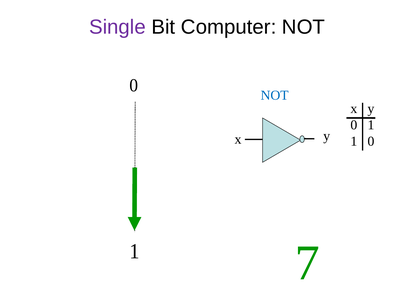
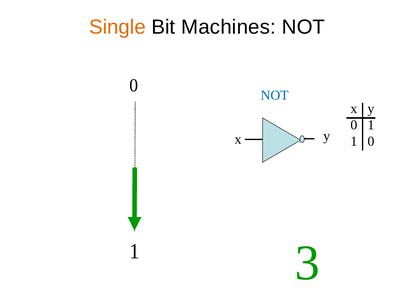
Single colour: purple -> orange (117, 27)
Computer: Computer -> Machines (229, 27)
7: 7 -> 3 (307, 263)
